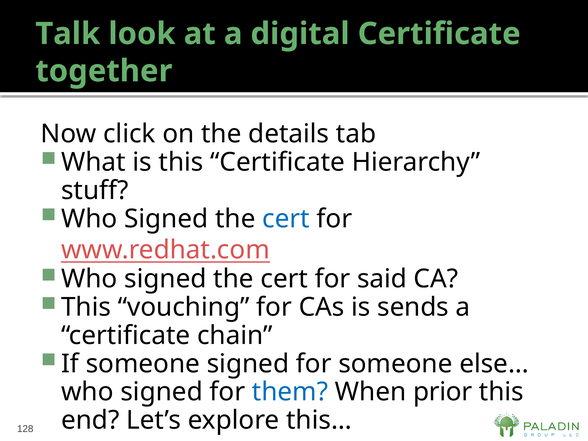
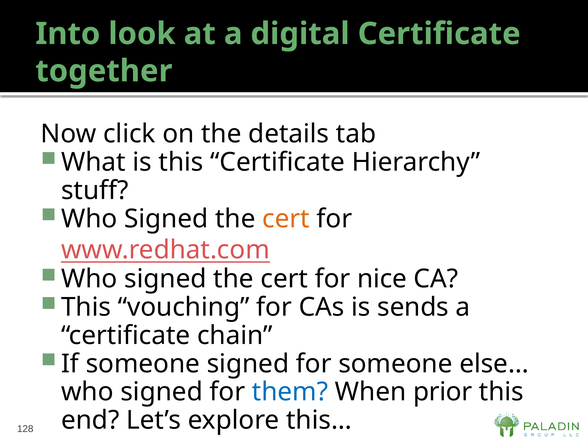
Talk: Talk -> Into (68, 34)
cert colour: blue -> orange (286, 219)
said: said -> nice (382, 279)
